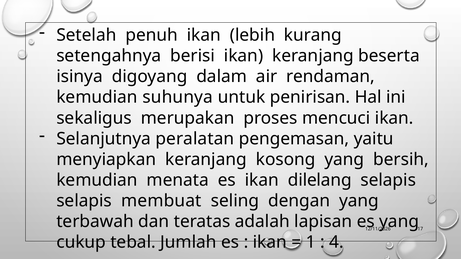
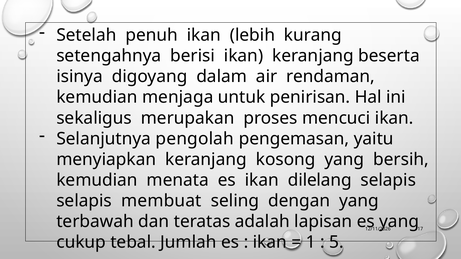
suhunya: suhunya -> menjaga (178, 97)
peralatan: peralatan -> pengolah (195, 139)
4: 4 -> 5 (336, 243)
